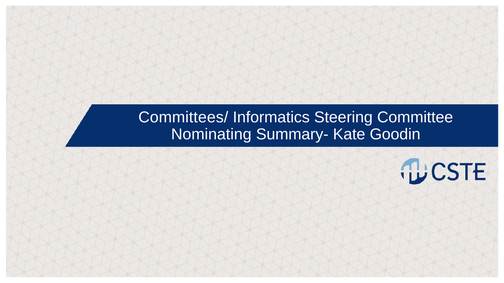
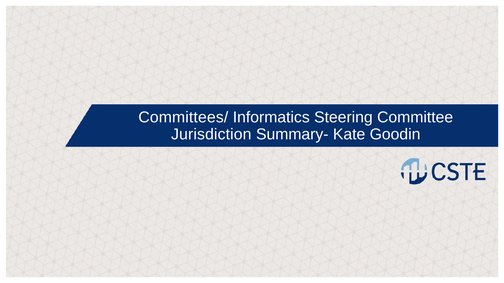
Nominating: Nominating -> Jurisdiction (211, 135)
